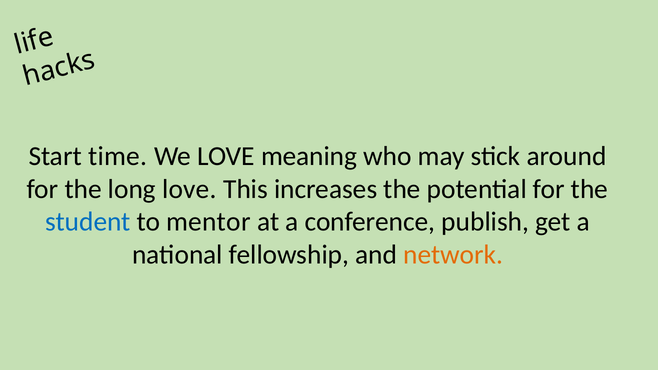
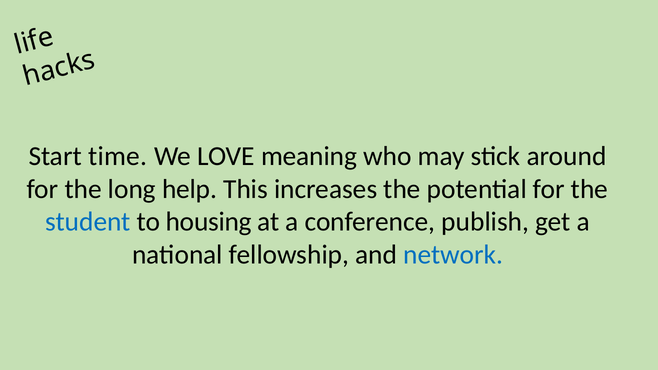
long love: love -> help (190, 189)
mentor: mentor -> housing (209, 222)
network colour: orange -> blue (453, 255)
